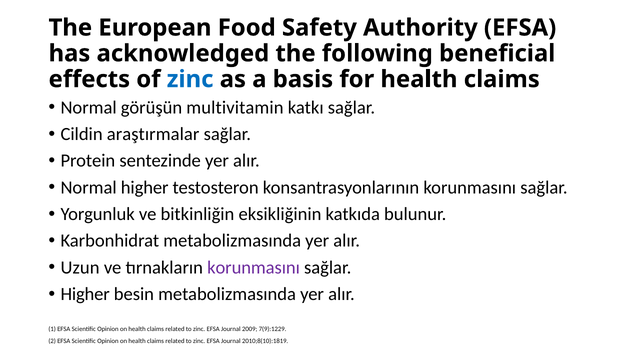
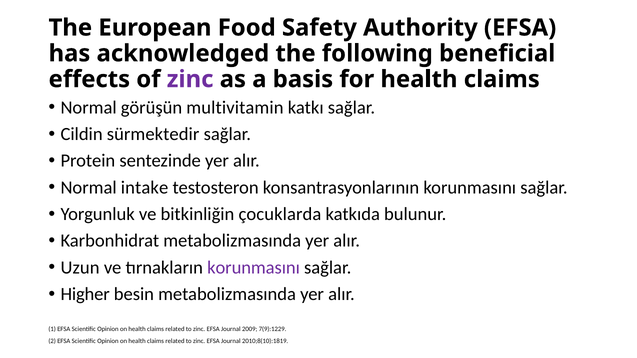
zinc colour: blue -> purple (190, 79)
araştırmalar: araştırmalar -> sürmektedir (153, 134)
Normal higher: higher -> intake (145, 188)
eksikliğinin: eksikliğinin -> çocuklarda (280, 214)
